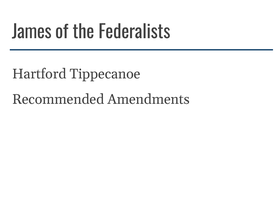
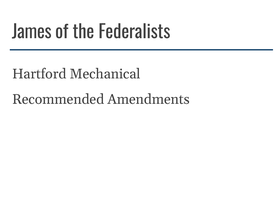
Tippecanoe: Tippecanoe -> Mechanical (105, 74)
